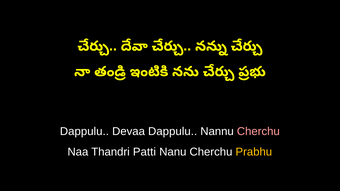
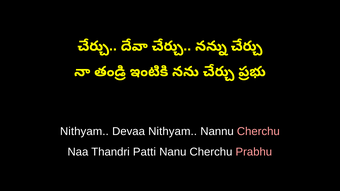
Dappulu: Dappulu -> Nithyam (84, 132)
Devaa Dappulu: Dappulu -> Nithyam (173, 132)
Prabhu colour: yellow -> pink (254, 152)
